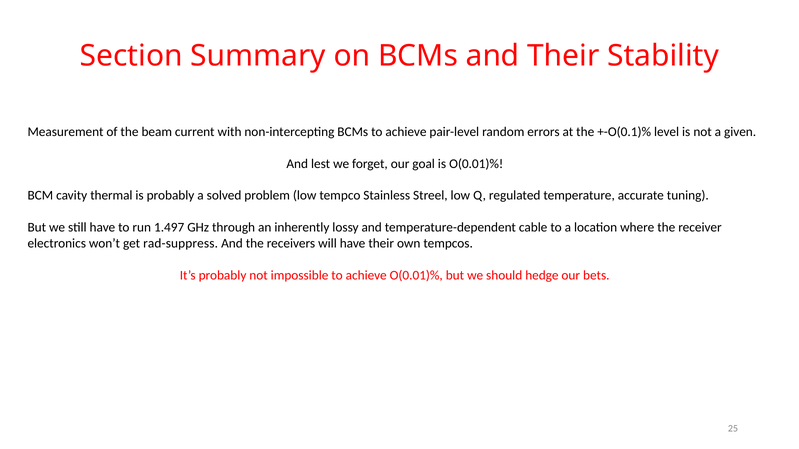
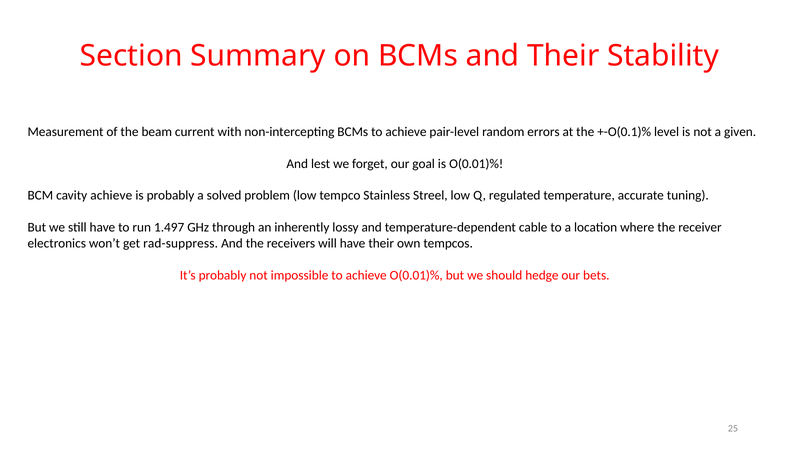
cavity thermal: thermal -> achieve (111, 196)
